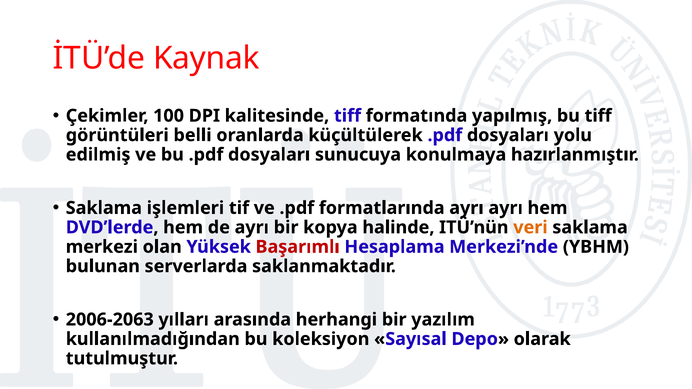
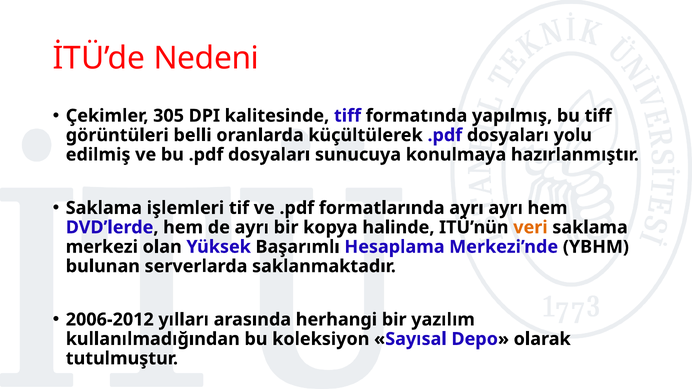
Kaynak: Kaynak -> Nedeni (206, 58)
100: 100 -> 305 (169, 116)
Başarımlı colour: red -> black (298, 247)
2006-2063: 2006-2063 -> 2006-2012 (110, 320)
